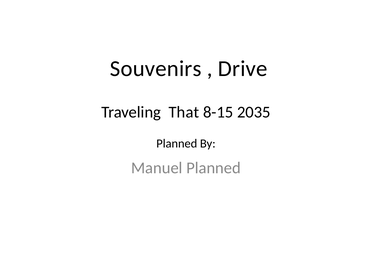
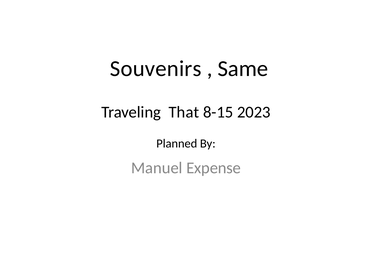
Drive: Drive -> Same (243, 69)
2035: 2035 -> 2023 (254, 112)
Manuel Planned: Planned -> Expense (214, 168)
